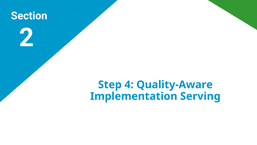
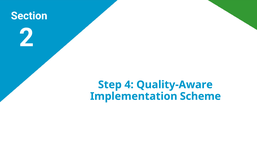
Serving: Serving -> Scheme (200, 96)
